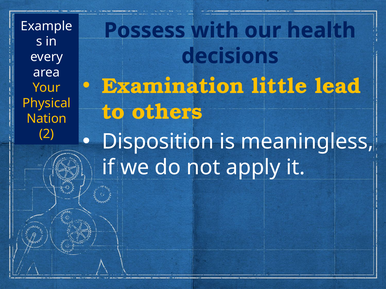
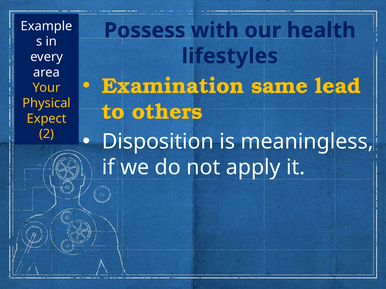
decisions: decisions -> lifestyles (230, 56)
little: little -> same (280, 86)
Nation: Nation -> Expect (47, 119)
